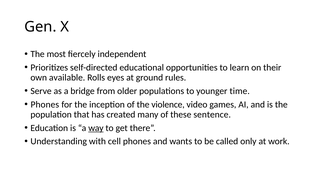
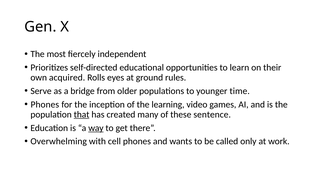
available: available -> acquired (67, 78)
violence: violence -> learning (168, 105)
that underline: none -> present (82, 115)
Understanding: Understanding -> Overwhelming (59, 142)
